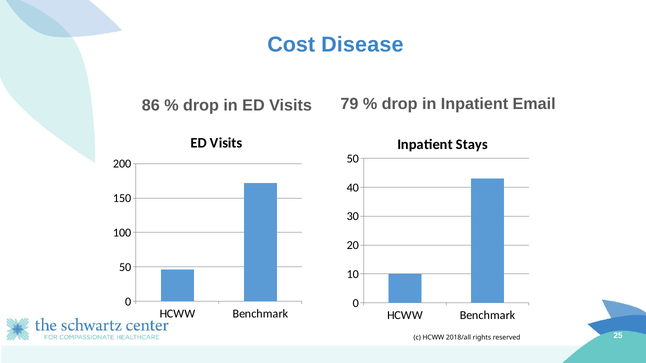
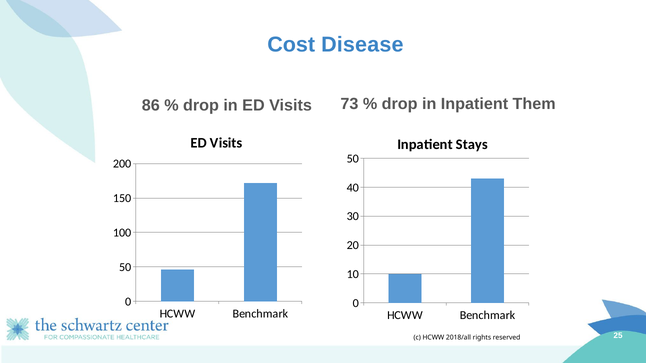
79: 79 -> 73 (349, 104)
Email: Email -> Them (534, 104)
